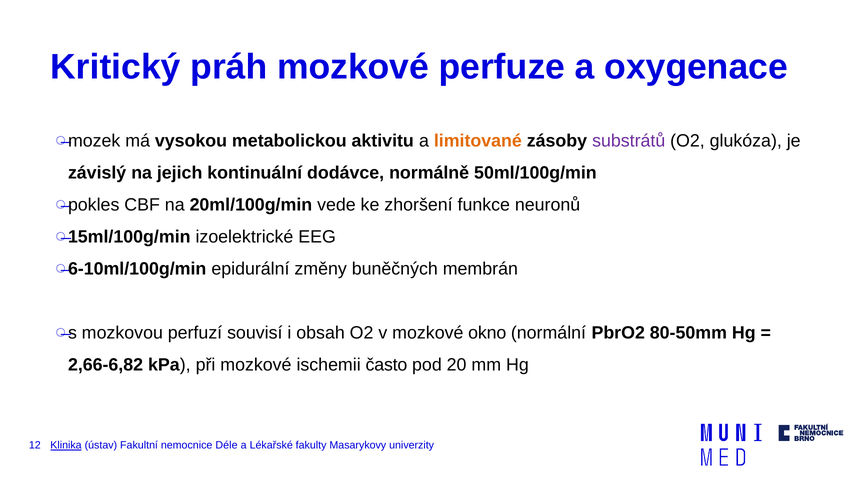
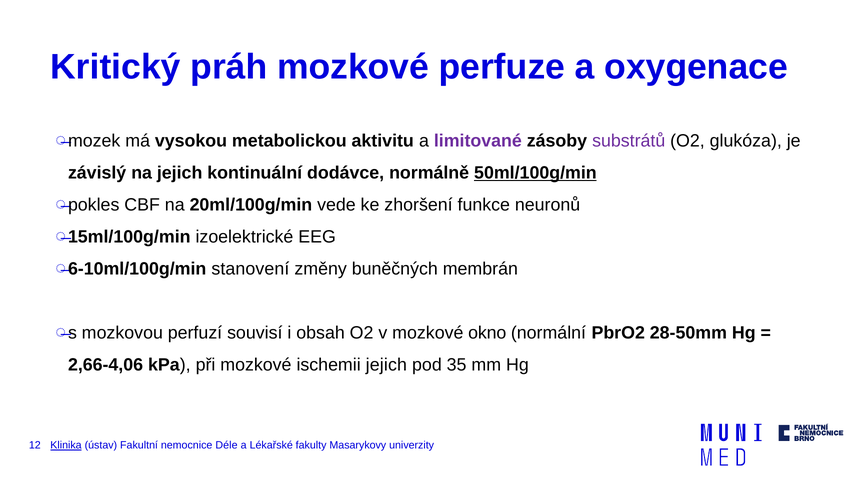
limitované colour: orange -> purple (478, 141)
50ml/100g/min underline: none -> present (535, 173)
epidurální: epidurální -> stanovení (250, 269)
80-50mm: 80-50mm -> 28-50mm (688, 333)
2,66-6,82: 2,66-6,82 -> 2,66-4,06 (106, 365)
ischemii často: často -> jejich (386, 365)
20: 20 -> 35 (457, 365)
